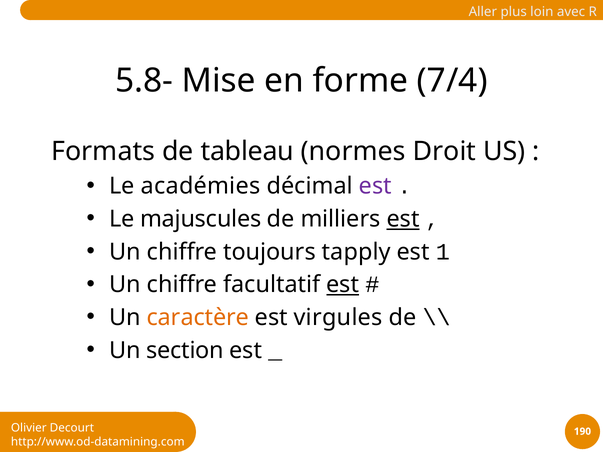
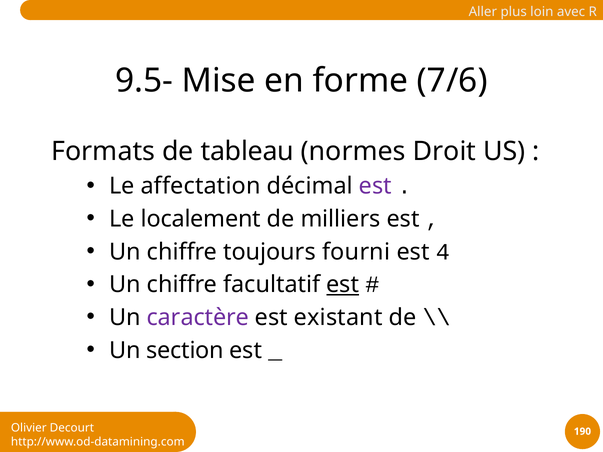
5.8-: 5.8- -> 9.5- (144, 81)
7/4: 7/4 -> 7/6 (452, 81)
académies: académies -> affectation (201, 186)
majuscules: majuscules -> localement (201, 219)
est underline: present -> none (403, 219)
tapply: tapply -> fourni (356, 252)
1: 1 -> 4 (443, 252)
caractère colour: orange -> purple (198, 318)
virgules: virgules -> existant (338, 318)
